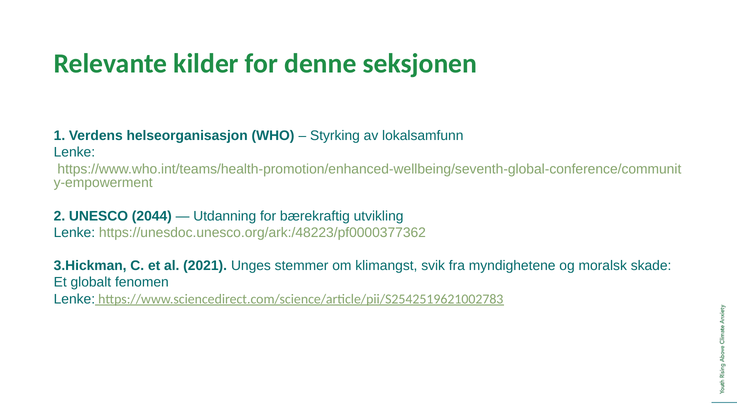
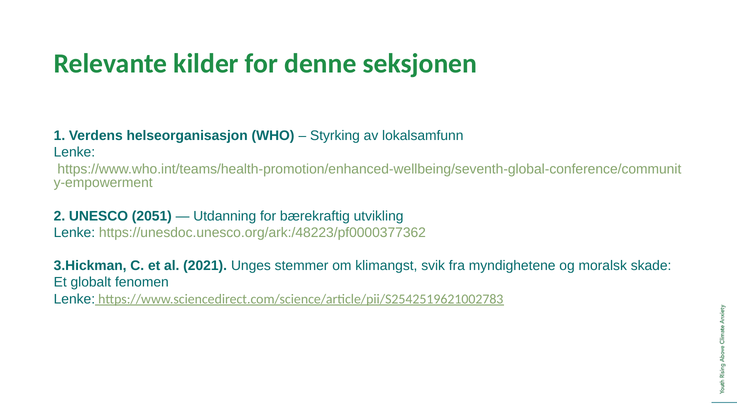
2044: 2044 -> 2051 (152, 216)
